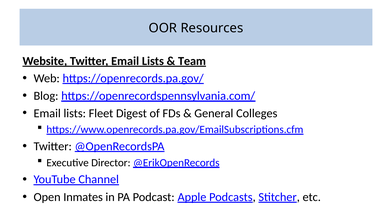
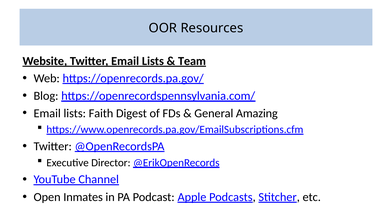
Fleet: Fleet -> Faith (101, 114)
Colleges: Colleges -> Amazing (257, 114)
